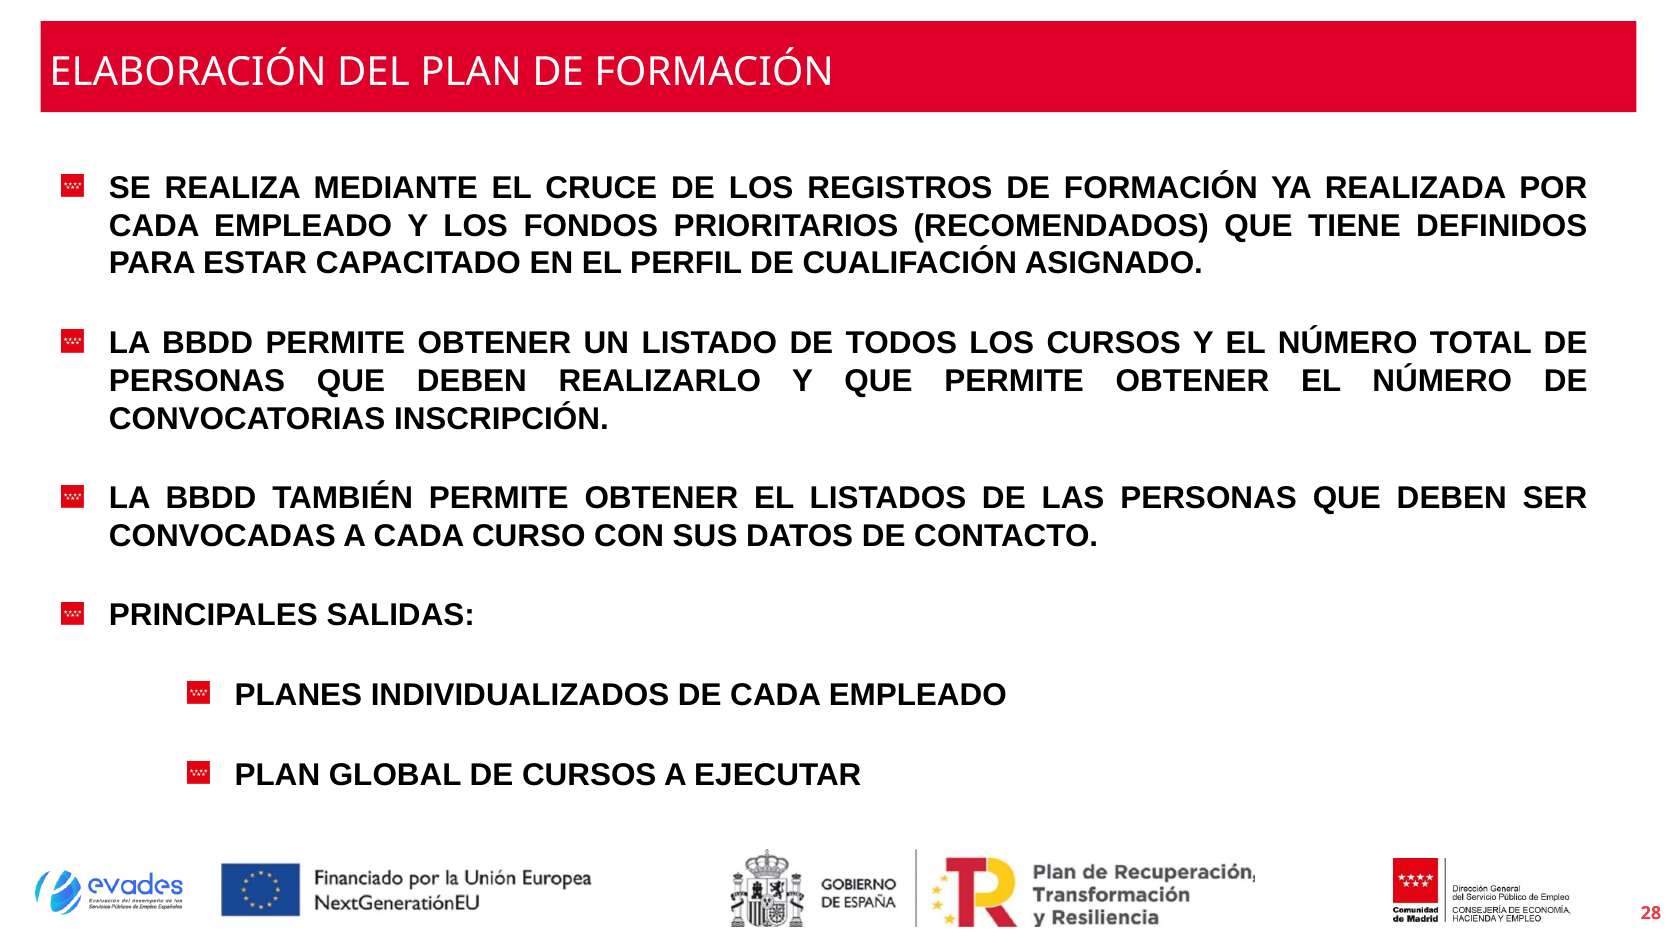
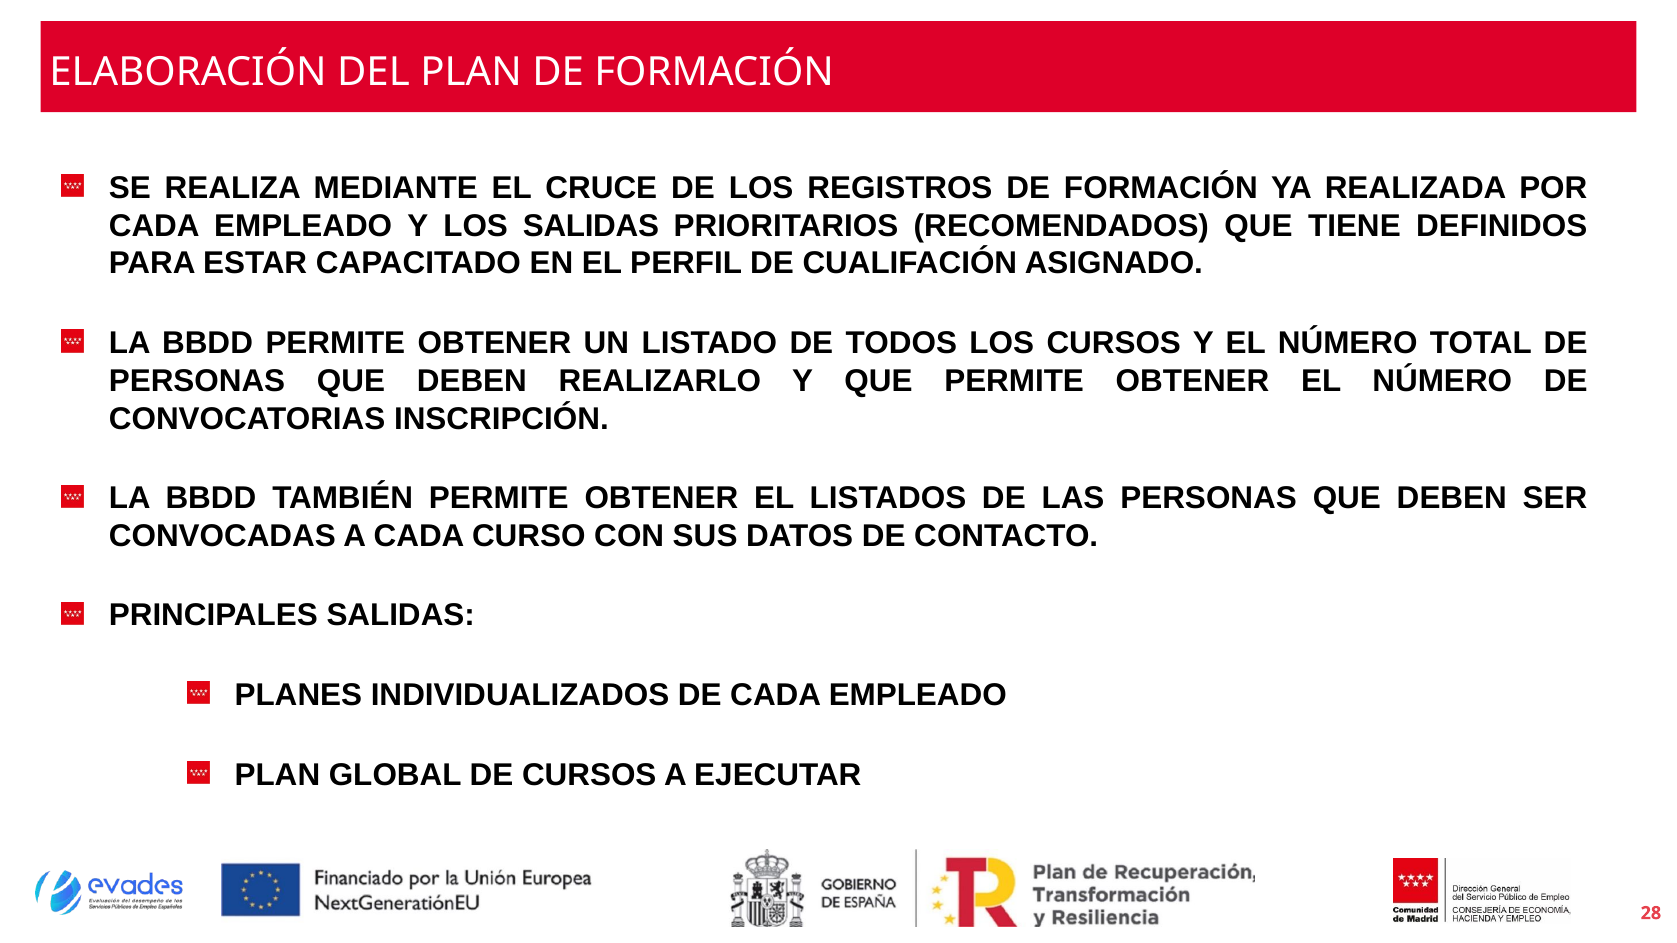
LOS FONDOS: FONDOS -> SALIDAS (591, 226)
